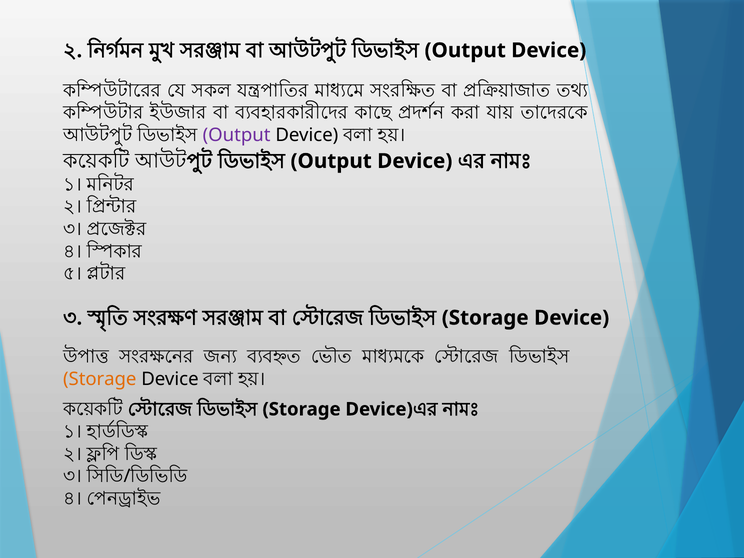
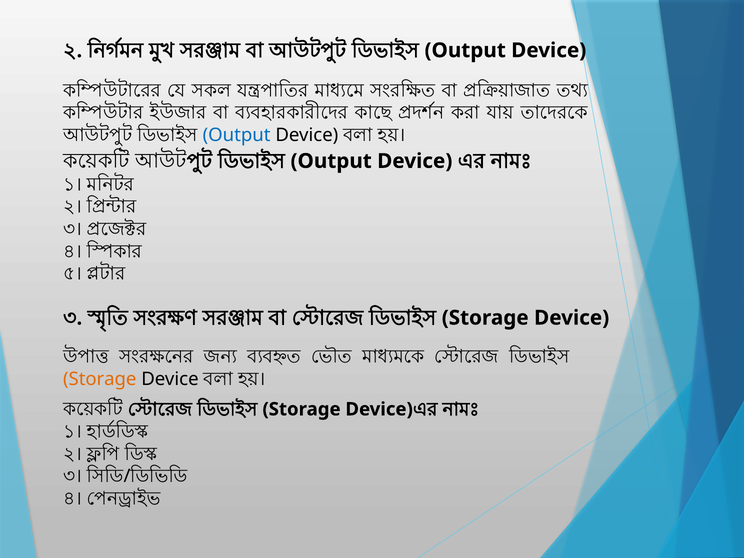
Output colour: purple -> blue (237, 135)
